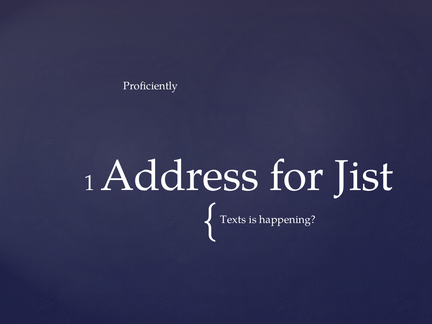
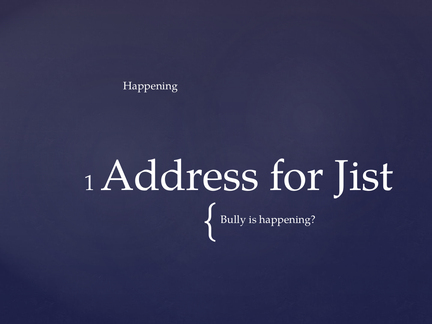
Proficiently: Proficiently -> Happening (151, 86)
Texts: Texts -> Bully (233, 220)
